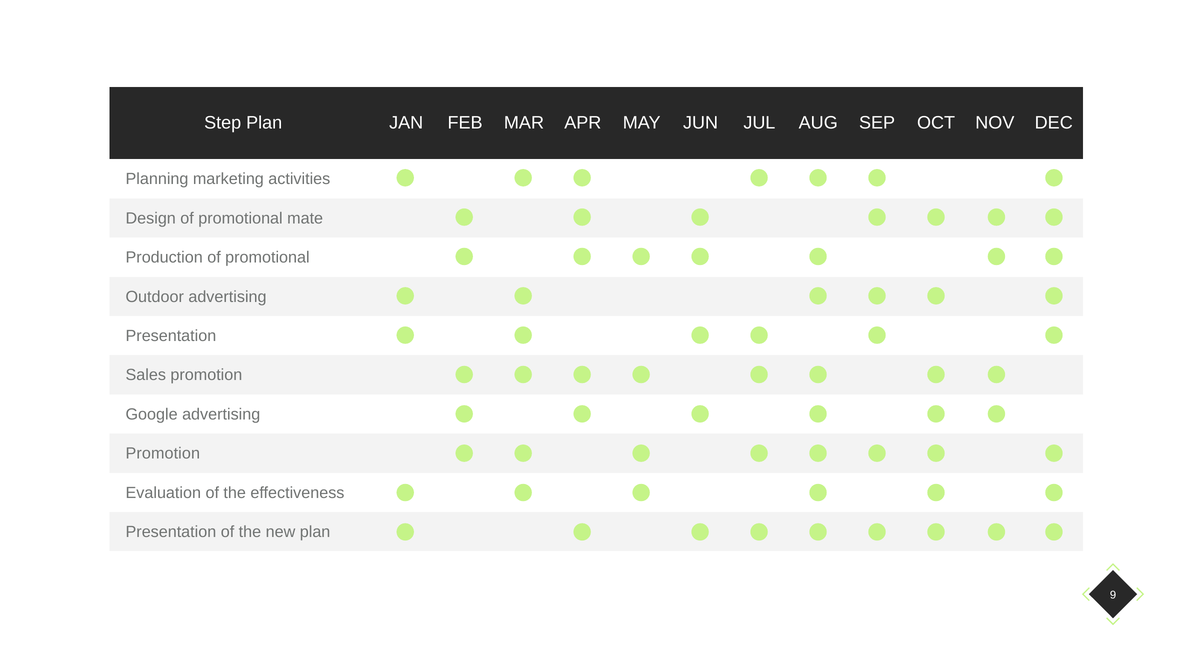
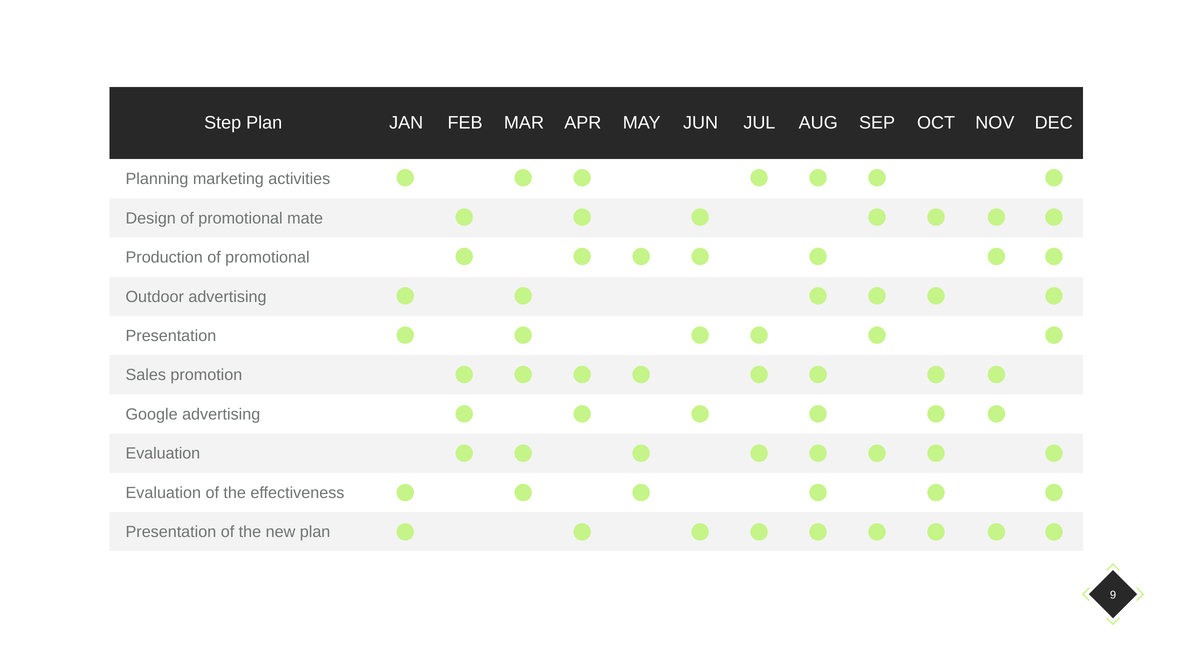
Promotion: Promotion -> Evaluation (163, 454)
